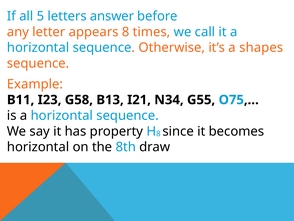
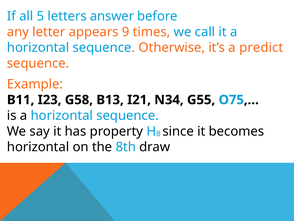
appears 8: 8 -> 9 (126, 32)
shapes: shapes -> predict (261, 48)
